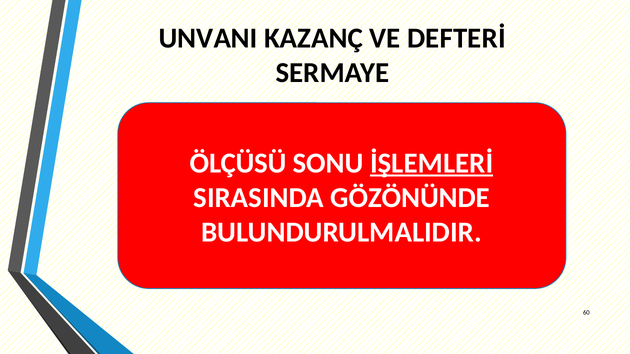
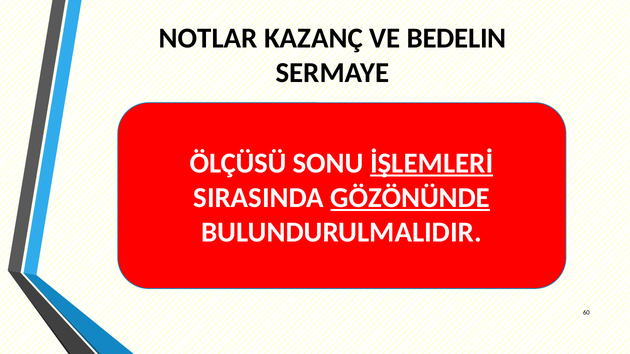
UNVANI: UNVANI -> NOTLAR (208, 38)
DEFTERİ: DEFTERİ -> BEDELIN (457, 38)
GÖZÖNÜNDE underline: none -> present (410, 198)
